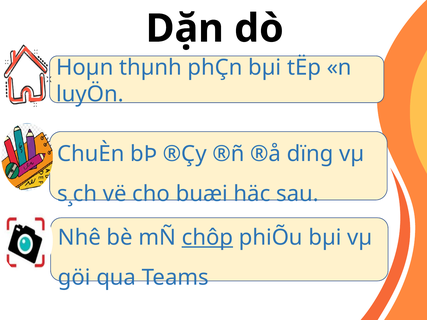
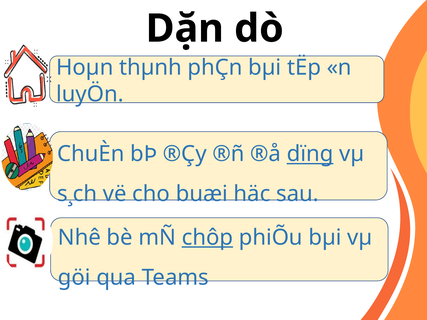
dïng underline: none -> present (310, 154)
